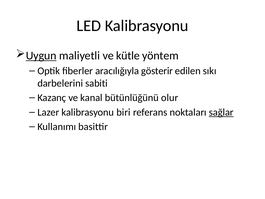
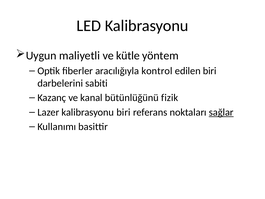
Uygun underline: present -> none (41, 56)
gösterir: gösterir -> kontrol (157, 71)
edilen sıkı: sıkı -> biri (210, 71)
olur: olur -> fizik (170, 98)
